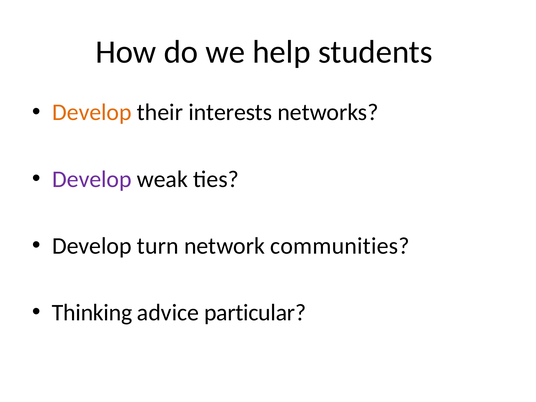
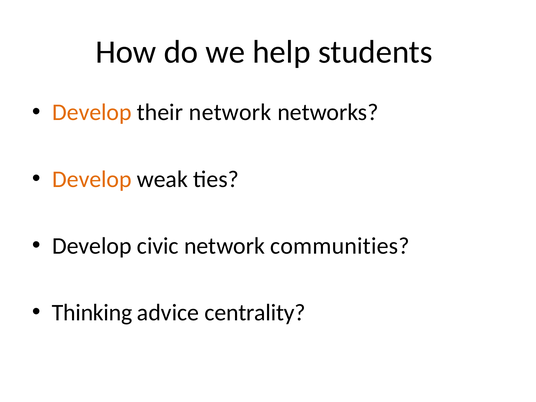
their interests: interests -> network (230, 112)
Develop colour: purple -> orange (92, 179)
turn: turn -> civic (158, 246)
particular: particular -> centrality (255, 313)
